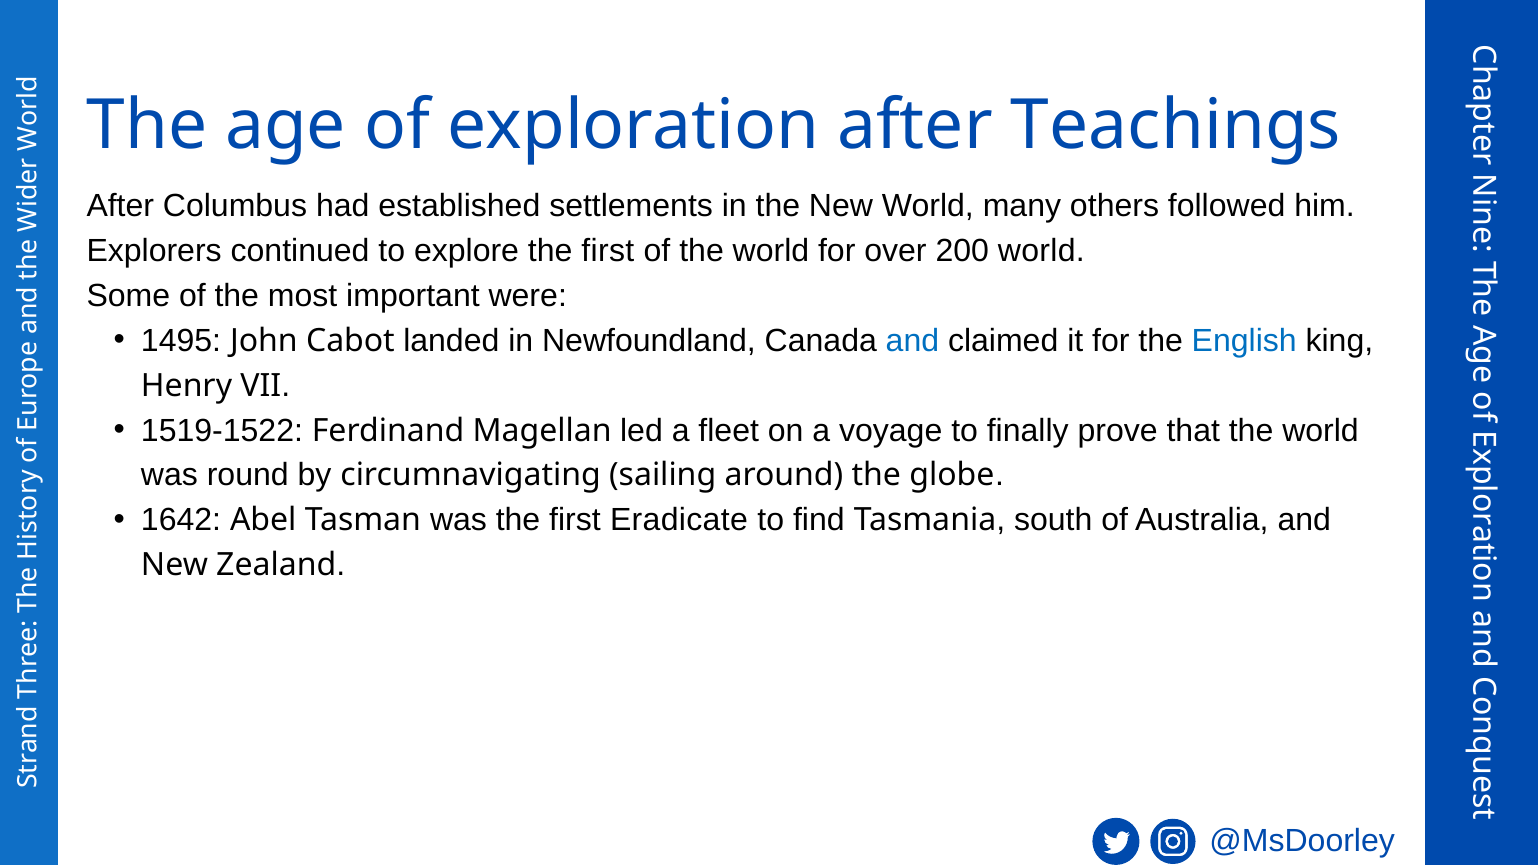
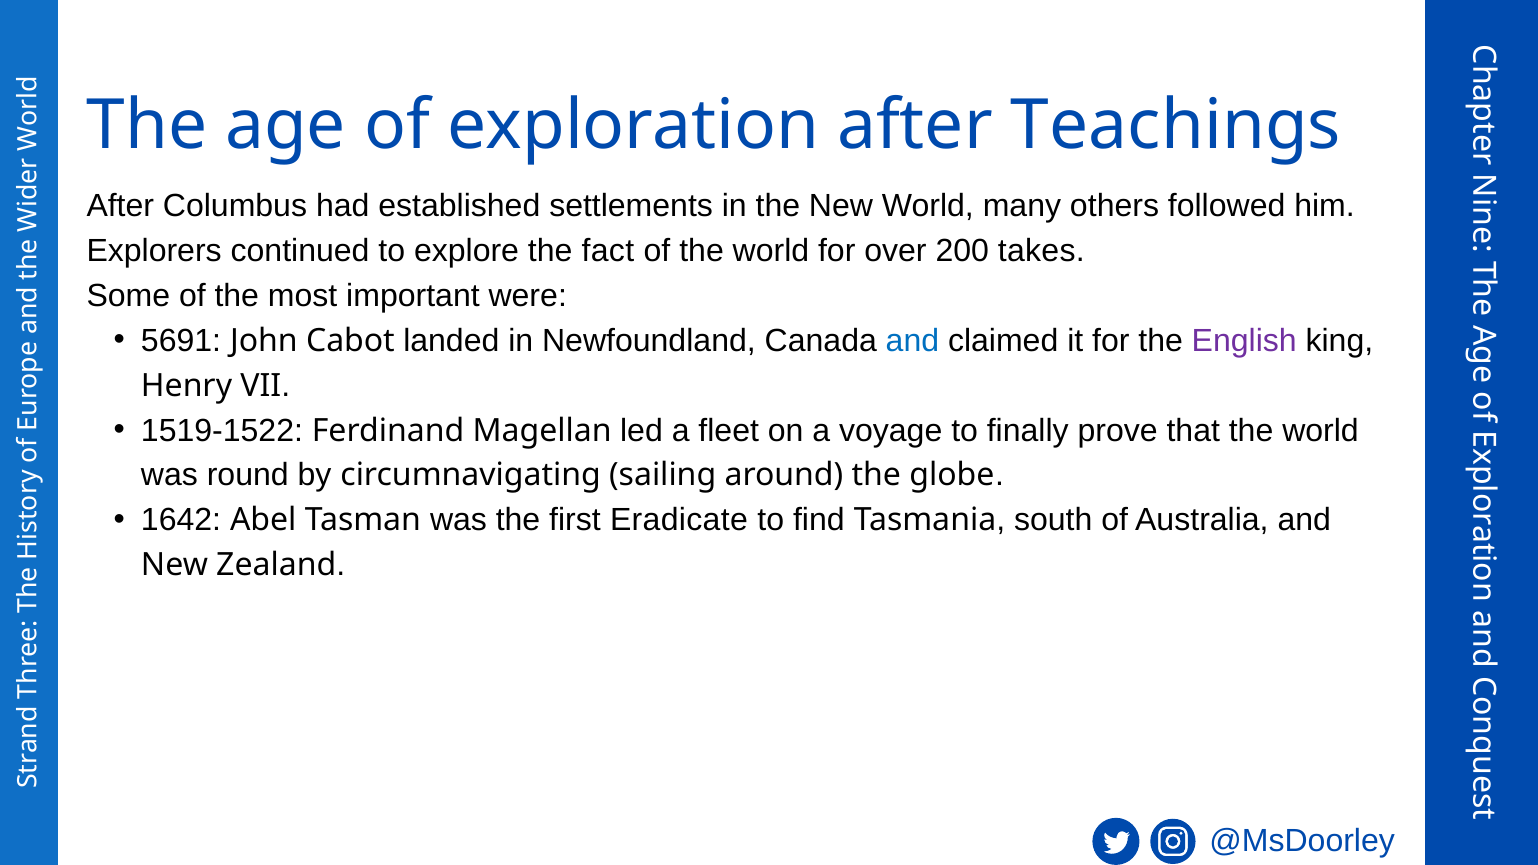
explore the first: first -> fact (608, 251)
200 world: world -> takes (1041, 251)
1495: 1495 -> 5691 (181, 341)
English colour: blue -> purple (1244, 341)
